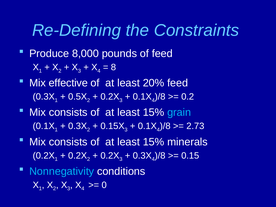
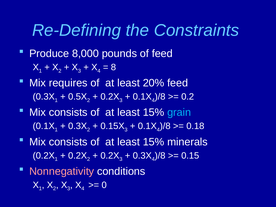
effective: effective -> requires (68, 83)
2.73: 2.73 -> 0.18 (195, 126)
Nonnegativity colour: light blue -> pink (62, 171)
